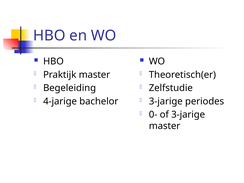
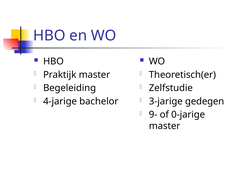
periodes: periodes -> gedegen (205, 101)
0-: 0- -> 9- (153, 115)
of 3-jarige: 3-jarige -> 0-jarige (188, 115)
